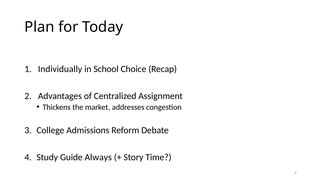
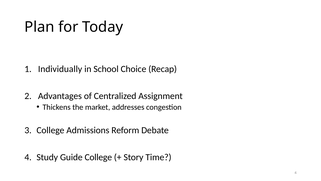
Guide Always: Always -> College (98, 157)
